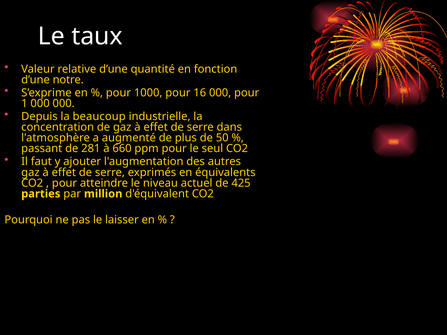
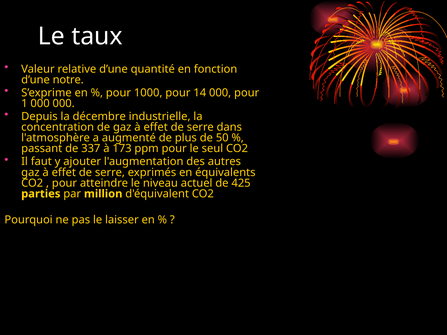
16: 16 -> 14 (200, 93)
beaucoup: beaucoup -> décembre (99, 117)
281: 281 -> 337 (91, 149)
660: 660 -> 173 (122, 149)
